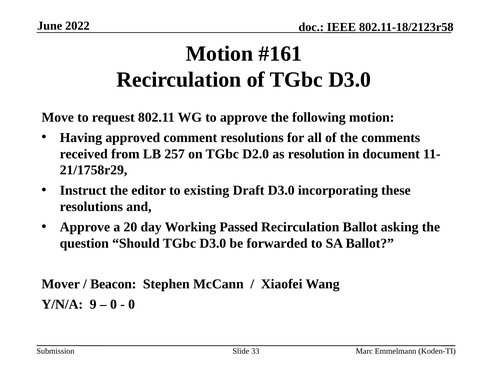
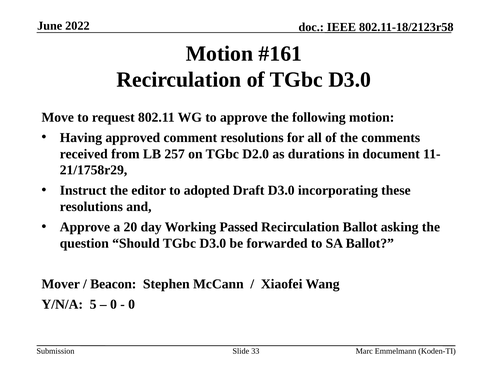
resolution: resolution -> durations (316, 154)
existing: existing -> adopted (207, 191)
9: 9 -> 5 (93, 304)
